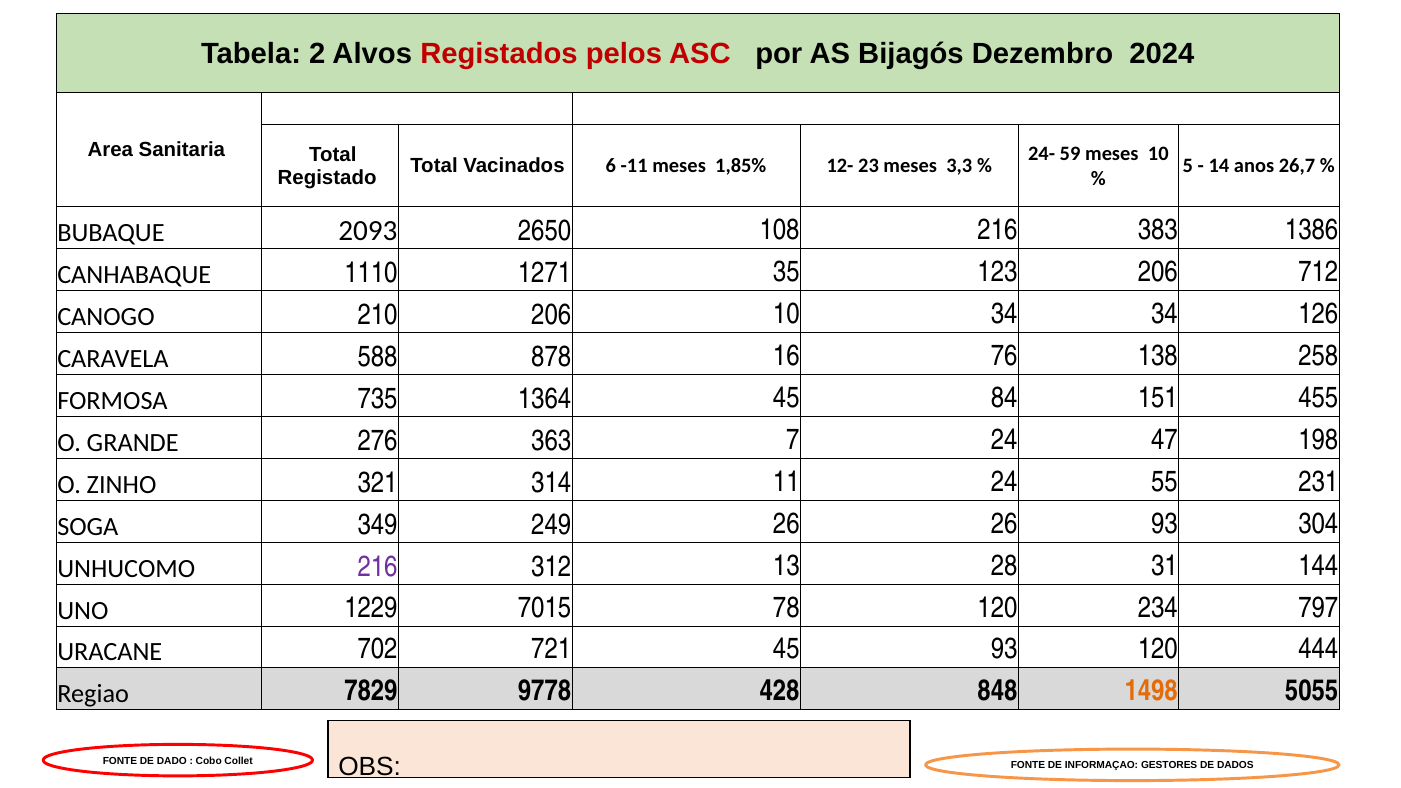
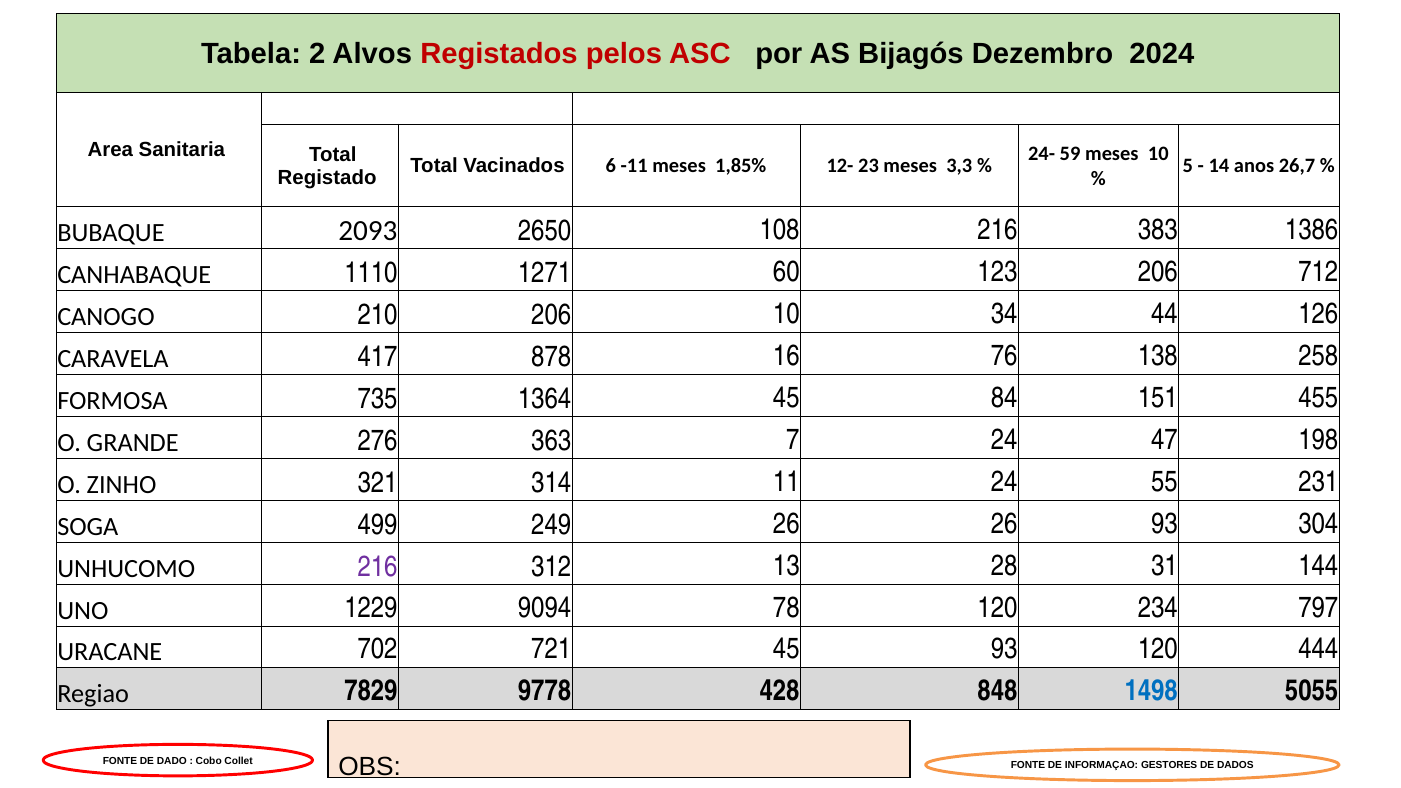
35: 35 -> 60 (786, 272)
34 34: 34 -> 44 (1164, 314)
588: 588 -> 417 (378, 356)
349: 349 -> 499 (378, 524)
7015: 7015 -> 9094 (545, 608)
1498 colour: orange -> blue (1151, 691)
